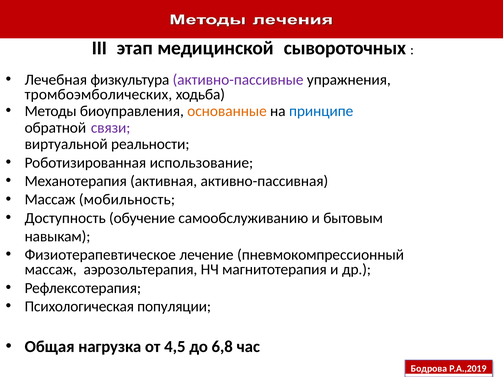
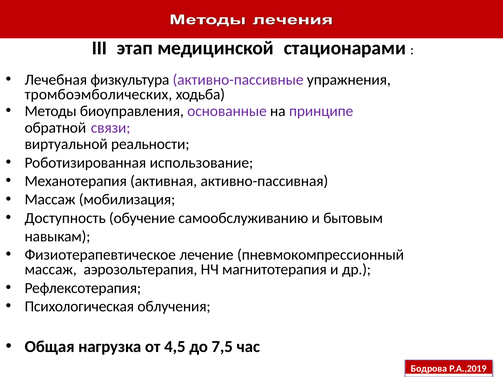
сывороточных: сывороточных -> стационарами (345, 48)
основанные colour: orange -> purple (227, 111)
принципе colour: blue -> purple (321, 111)
мобильность: мобильность -> мобилизация (127, 200)
популяции: популяции -> облучения (174, 307)
6,8: 6,8 -> 7,5 (222, 347)
